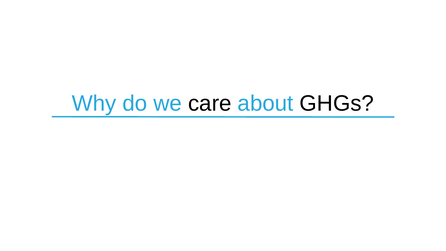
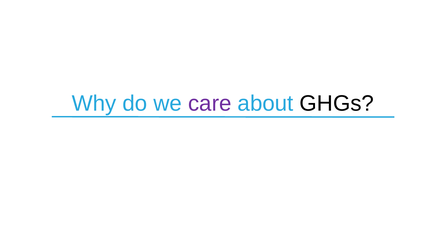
care colour: black -> purple (210, 103)
